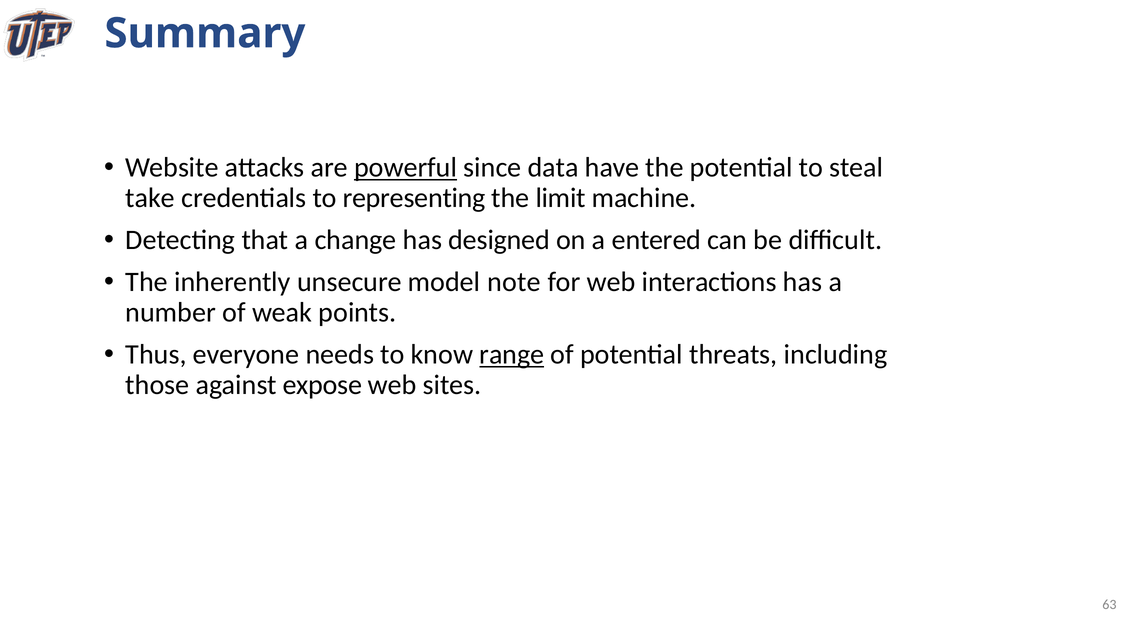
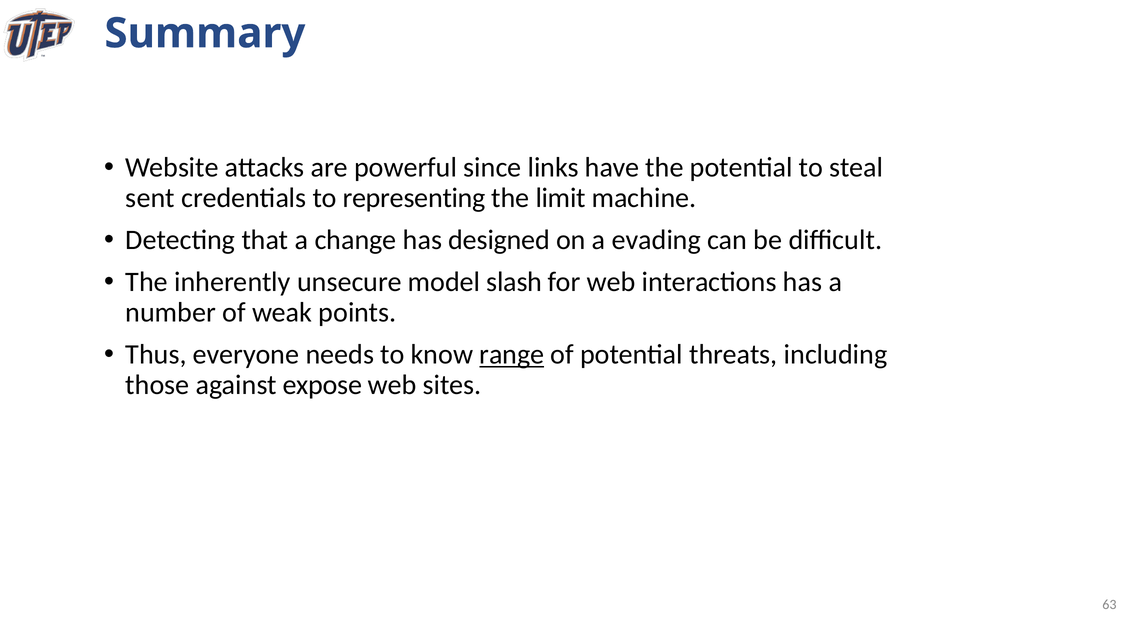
powerful underline: present -> none (406, 168)
data: data -> links (553, 168)
take: take -> sent (150, 198)
entered: entered -> evading (656, 240)
note: note -> slash (514, 282)
